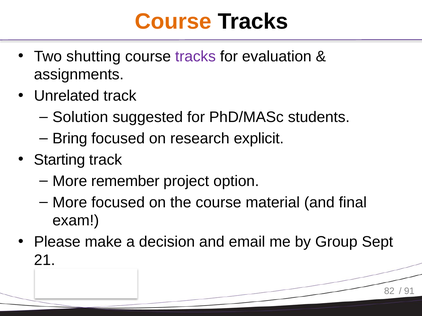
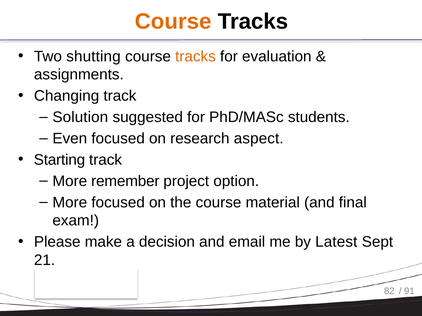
tracks colour: purple -> orange (195, 56)
Unrelated: Unrelated -> Changing (67, 96)
Bring: Bring -> Even (70, 139)
explicit: explicit -> aspect (259, 139)
Group: Group -> Latest (336, 242)
